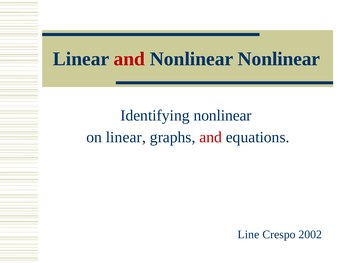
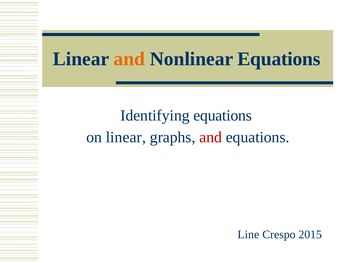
and colour: red -> orange (129, 59)
Nonlinear Nonlinear: Nonlinear -> Equations (279, 59)
Identifying nonlinear: nonlinear -> equations (223, 116)
2002: 2002 -> 2015 (310, 235)
